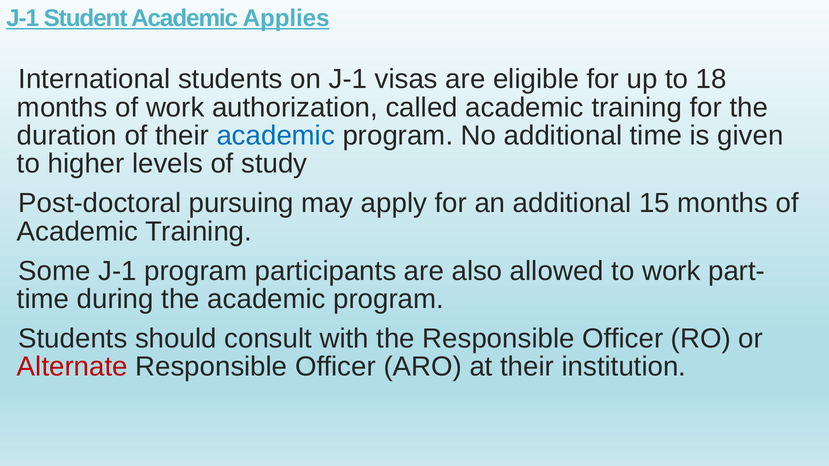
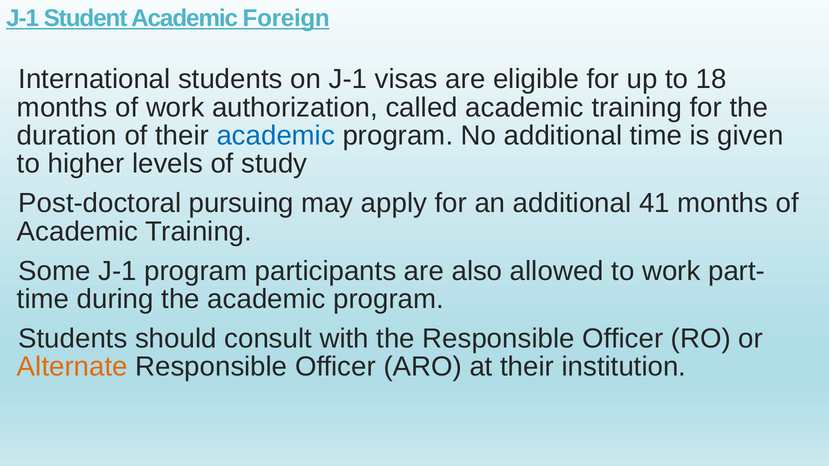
Applies: Applies -> Foreign (286, 18)
15: 15 -> 41 (654, 203)
Alternate colour: red -> orange (72, 367)
